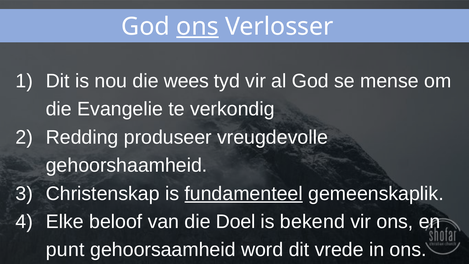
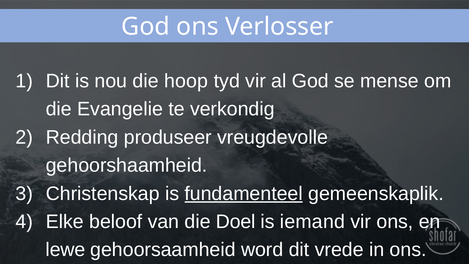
ons underline: present -> none (197, 26)
wees: wees -> hoop (186, 81)
bekend: bekend -> iemand (312, 222)
punt: punt -> lewe (65, 250)
